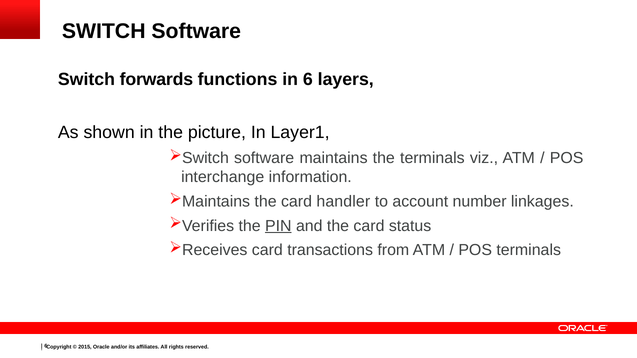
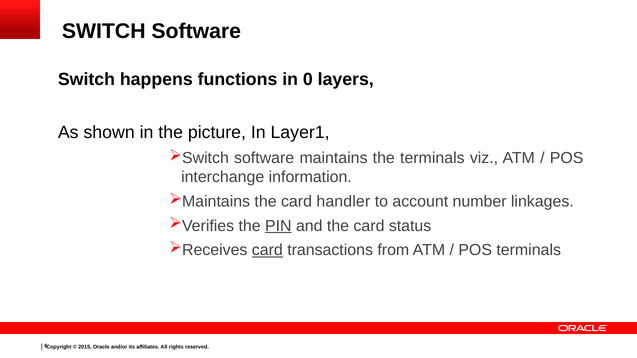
forwards: forwards -> happens (156, 80)
in 6: 6 -> 0 (308, 80)
card underline: none -> present (267, 250)
